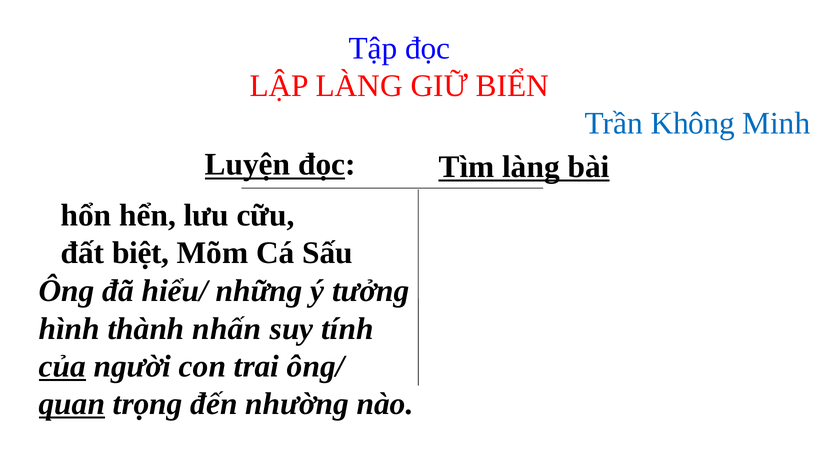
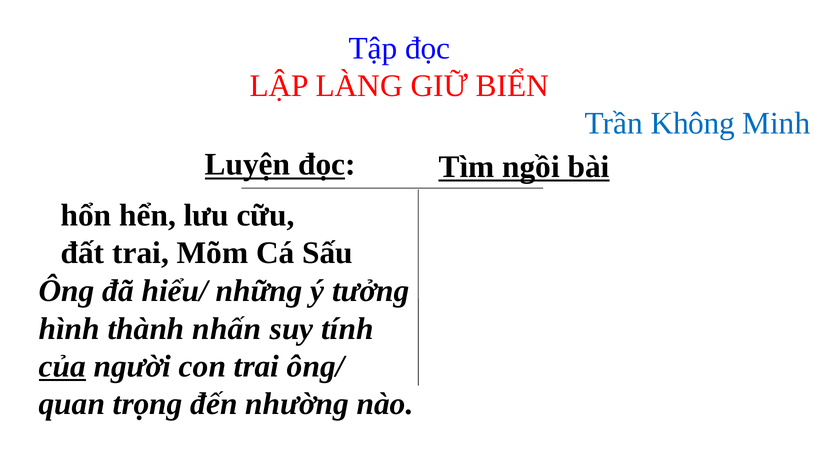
Tìm làng: làng -> ngồi (531, 167)
đất biệt: biệt -> trai (141, 253)
quan underline: present -> none (72, 404)
